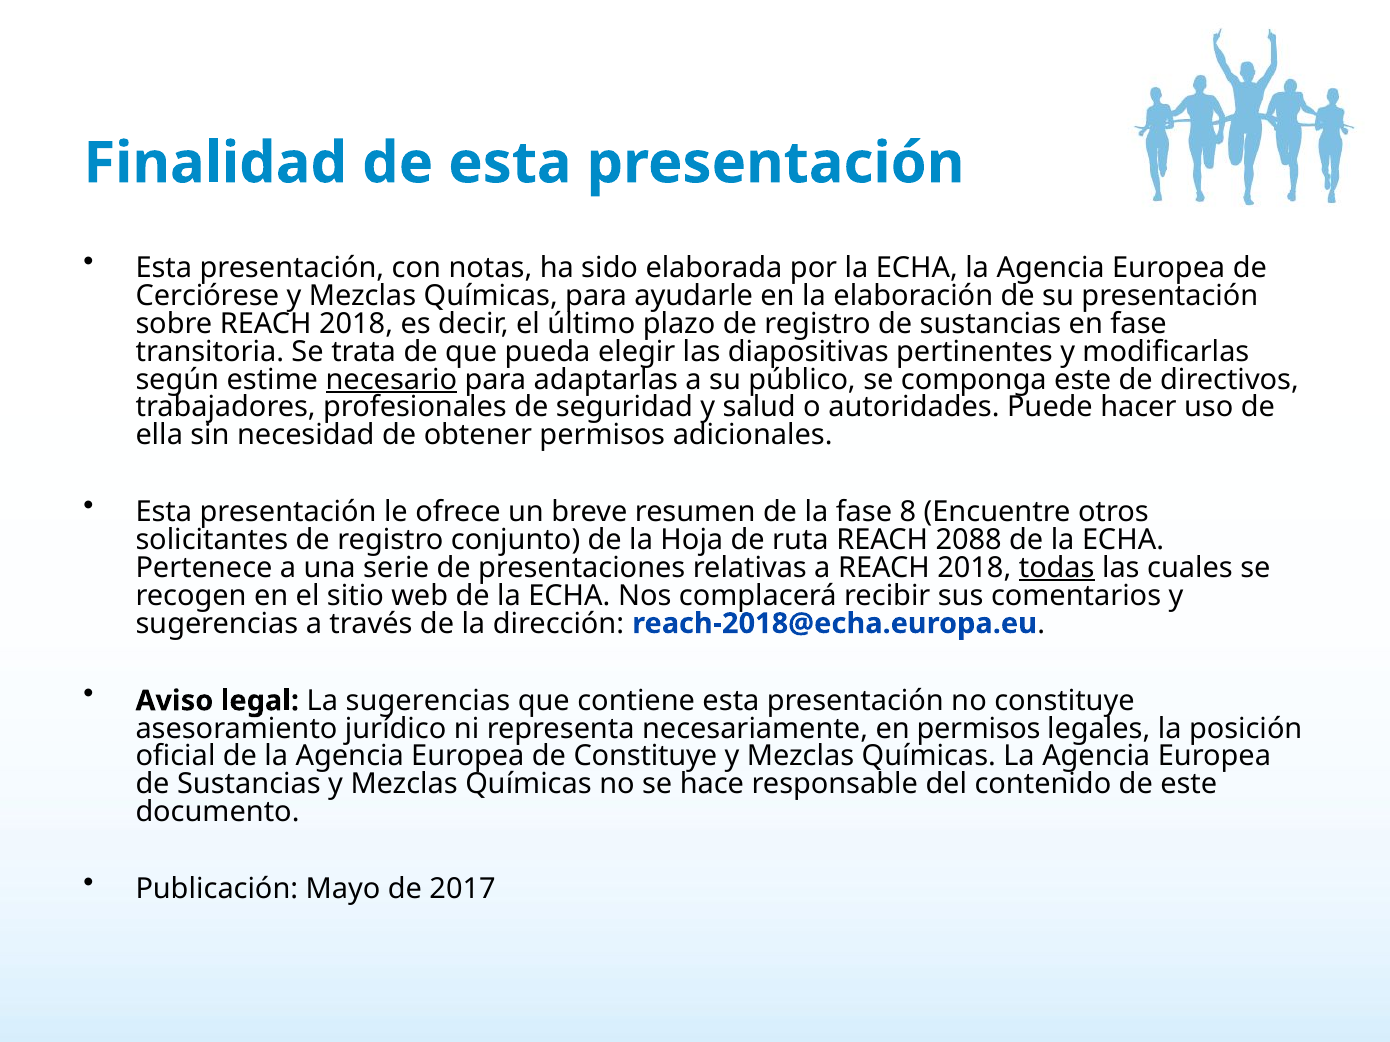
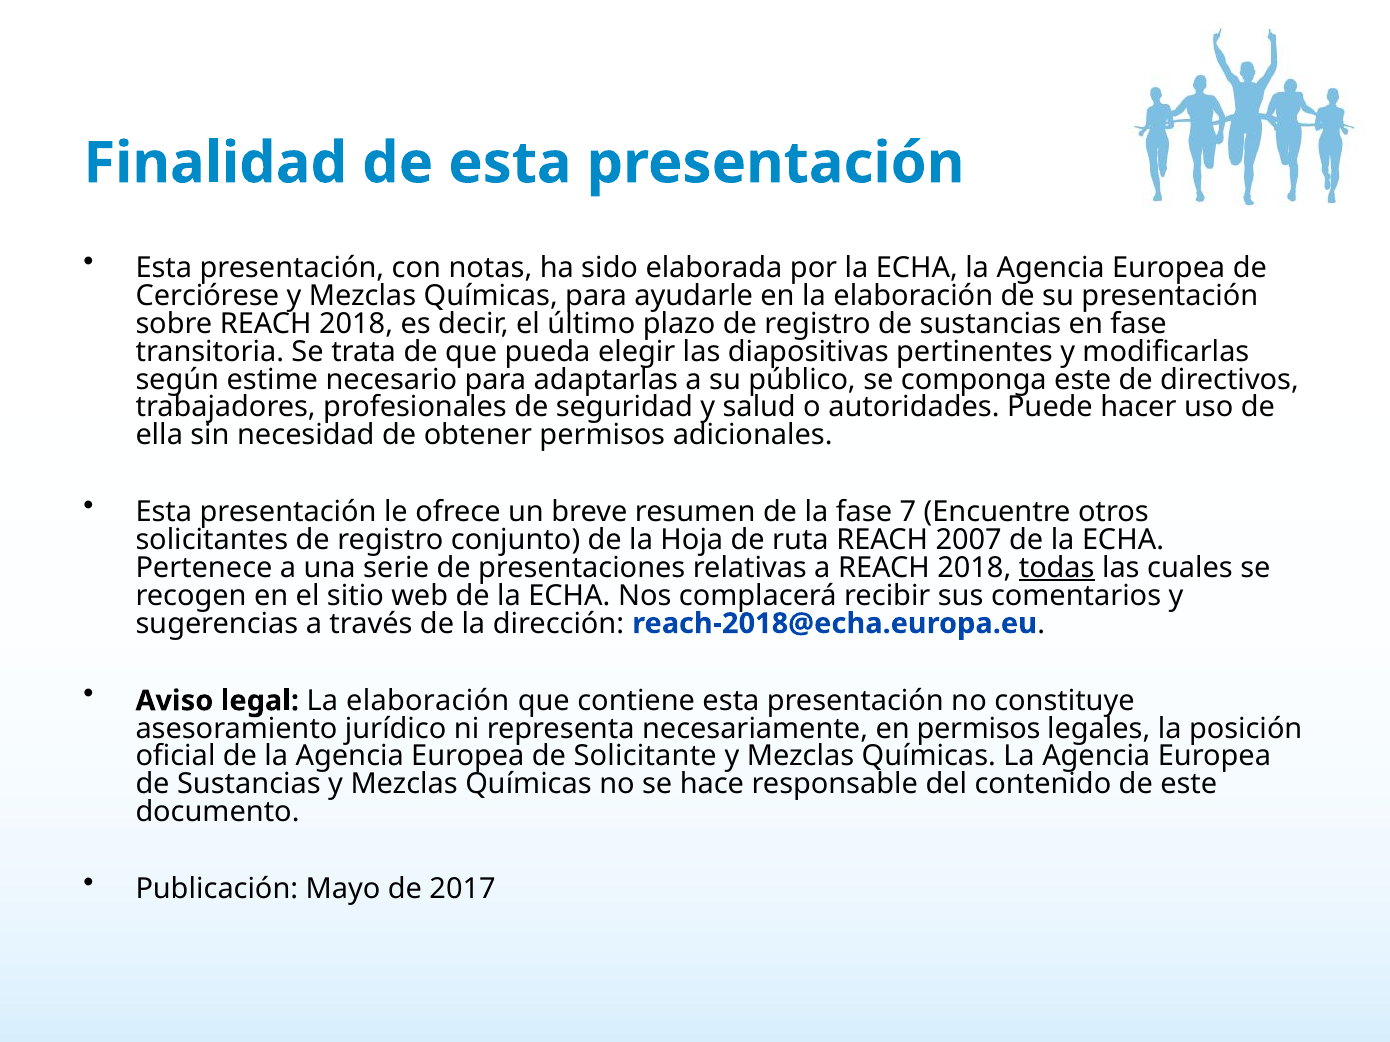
necesario underline: present -> none (391, 380)
8: 8 -> 7 (908, 513)
2088: 2088 -> 2007 (969, 540)
legal La sugerencias: sugerencias -> elaboración (428, 701)
de Constituye: Constituye -> Solicitante (645, 757)
